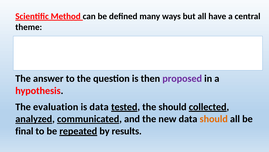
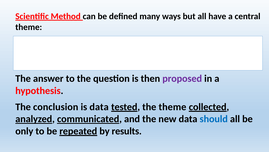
evaluation: evaluation -> conclusion (56, 106)
the should: should -> theme (172, 106)
should colour: orange -> blue (214, 118)
final: final -> only (24, 131)
